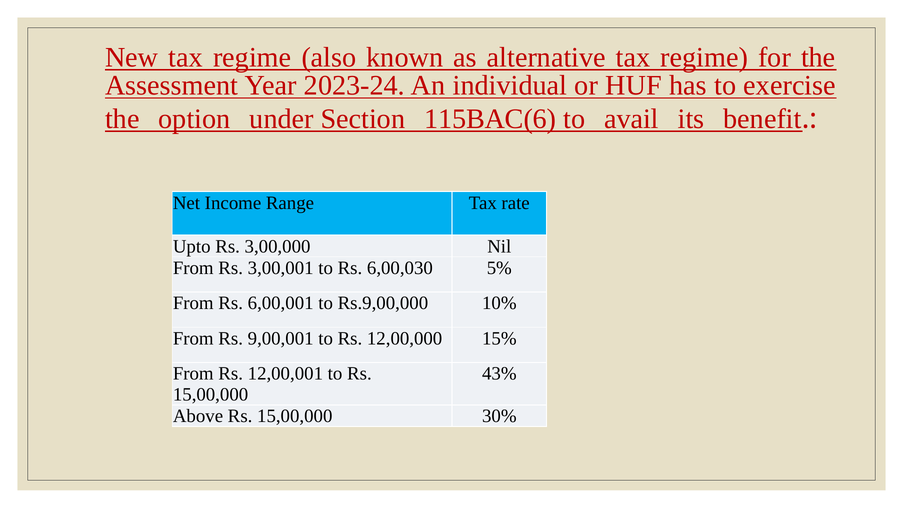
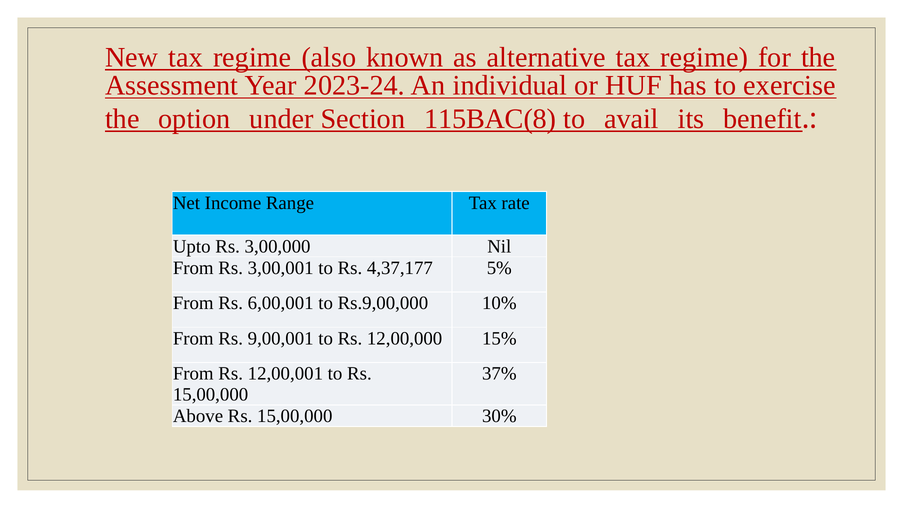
115BAC(6: 115BAC(6 -> 115BAC(8 (490, 119)
6,00,030: 6,00,030 -> 4,37,177 (400, 268)
43%: 43% -> 37% (499, 374)
